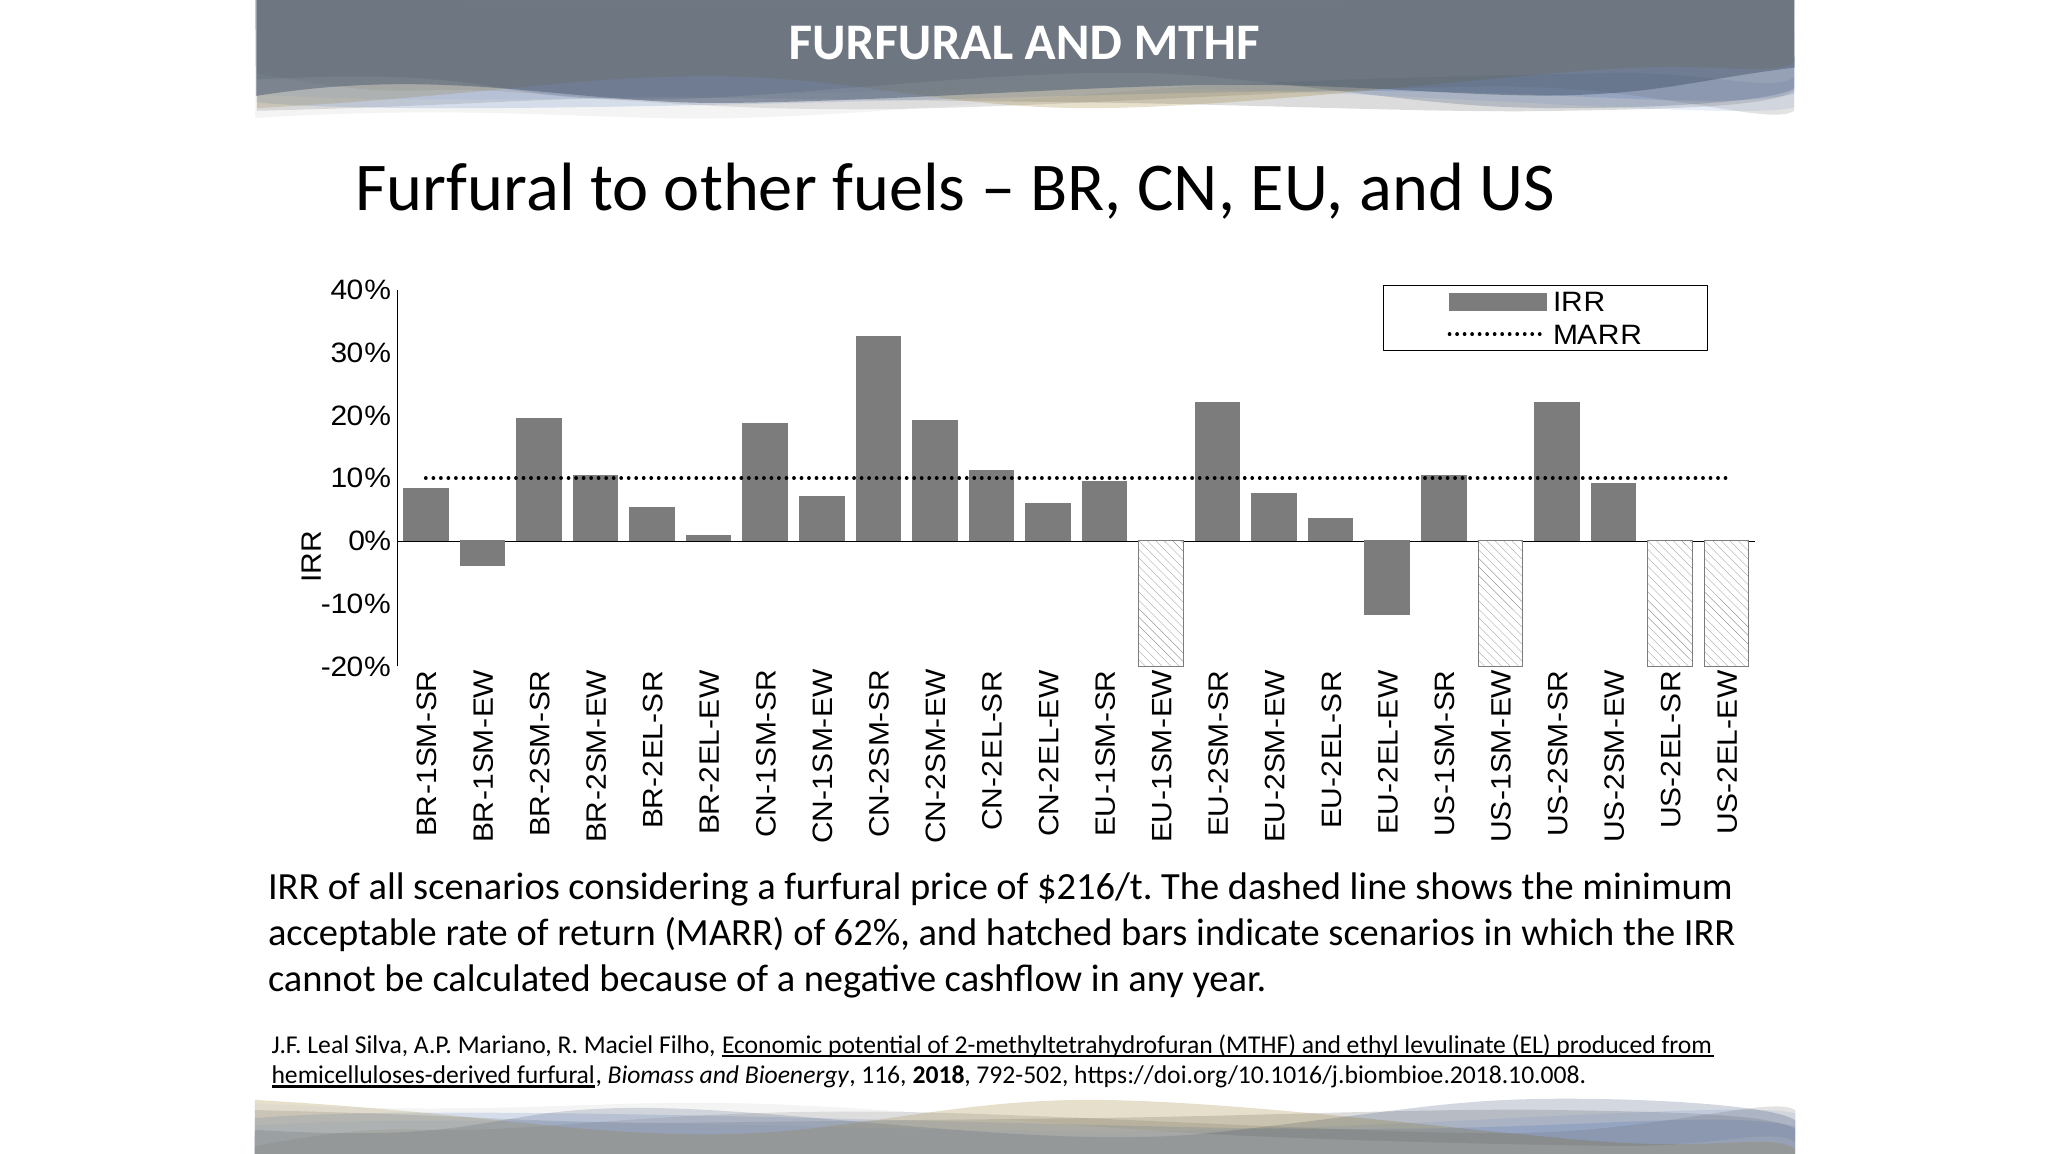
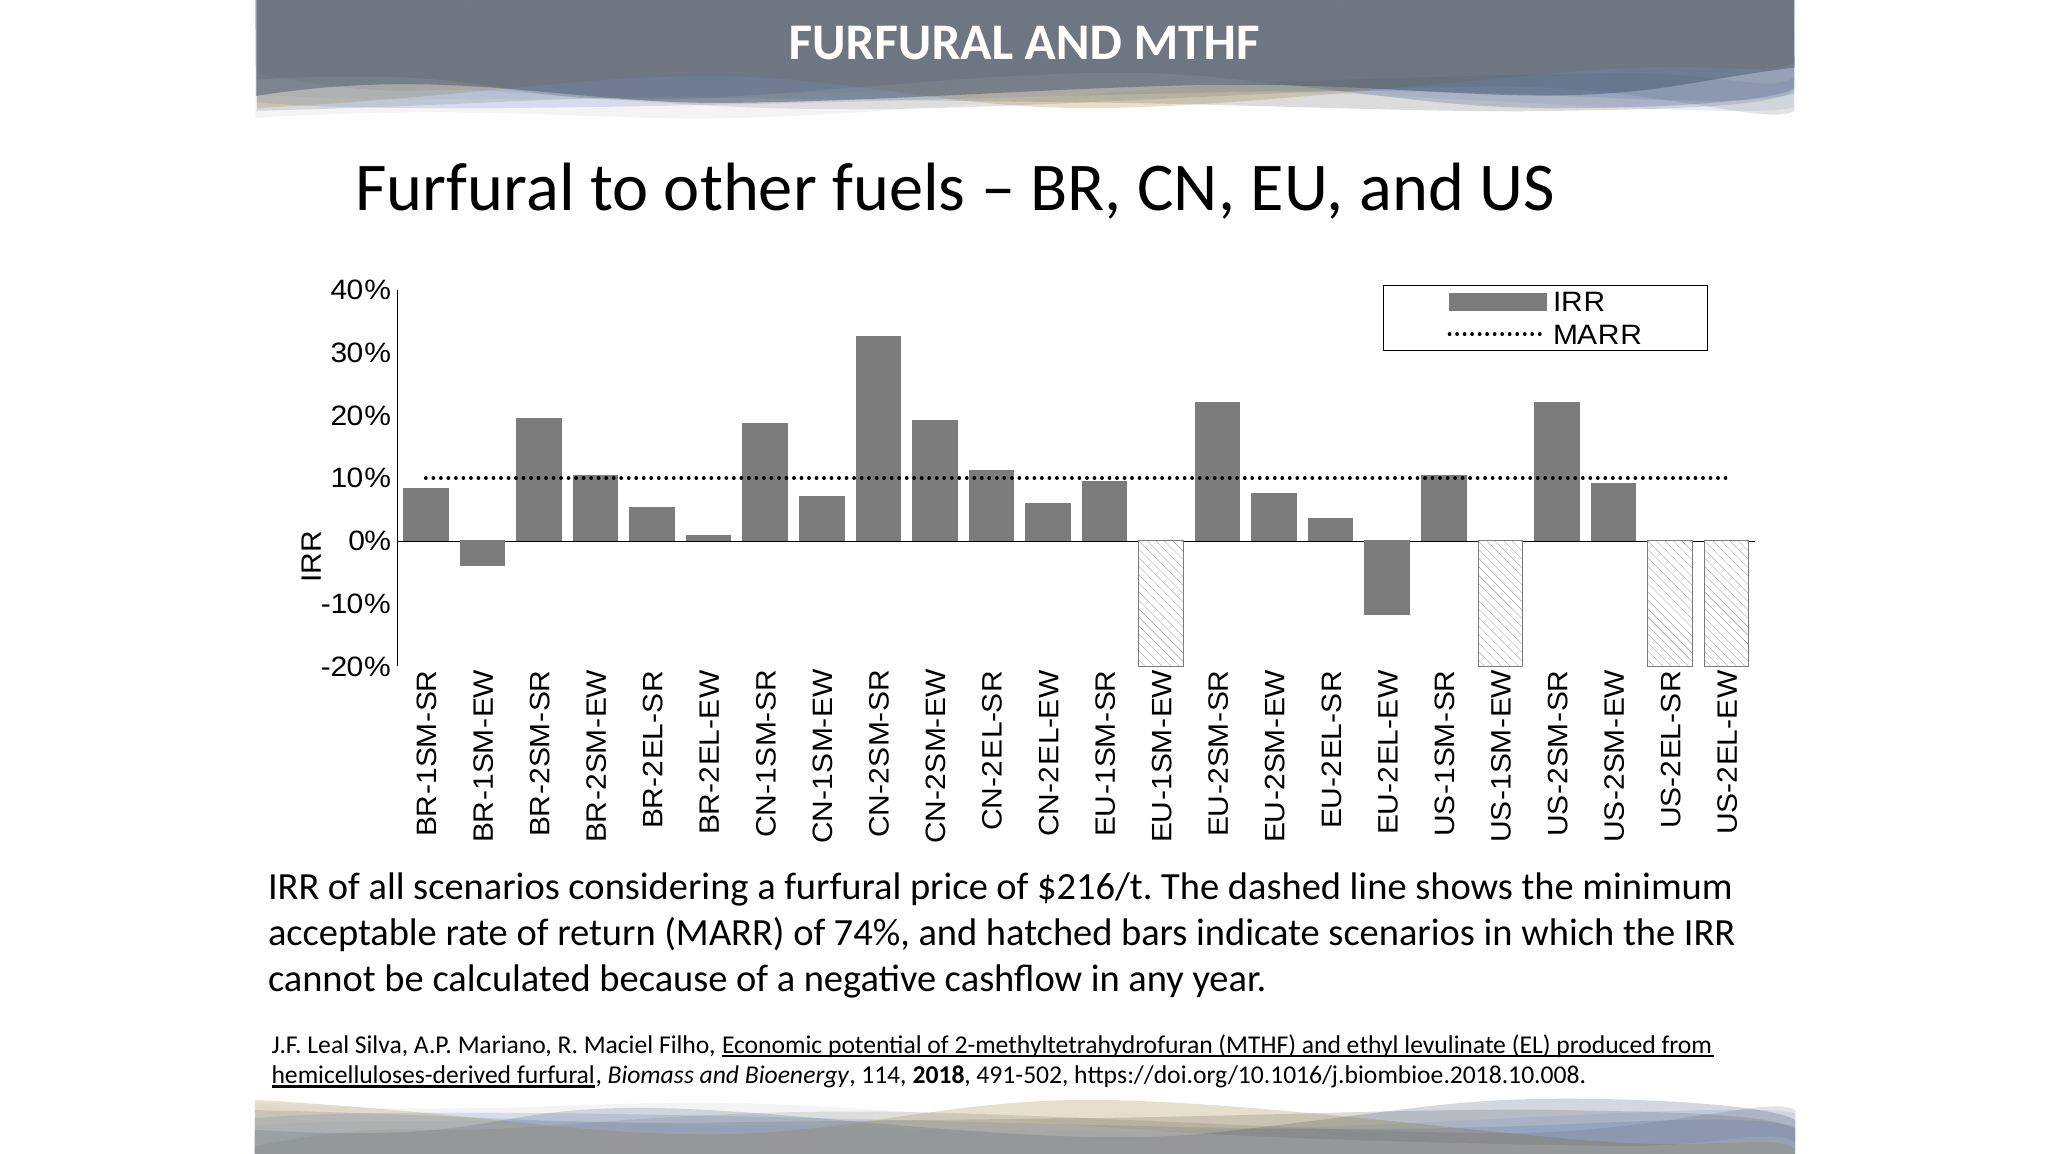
62%: 62% -> 74% (872, 933)
116: 116 -> 114 (884, 1076)
792-502: 792-502 -> 491-502 (1023, 1076)
